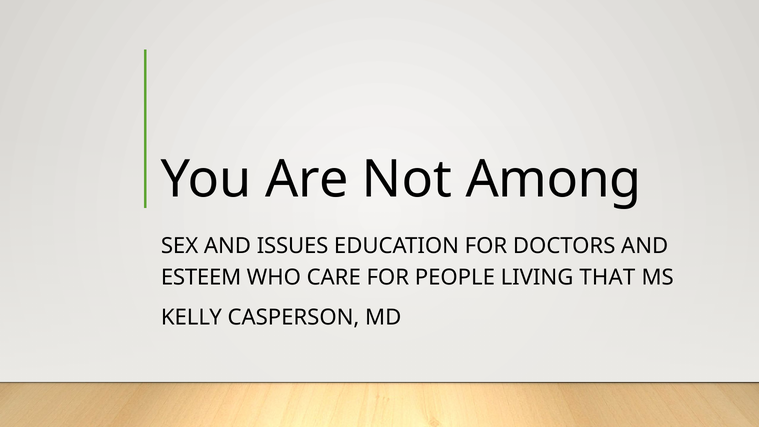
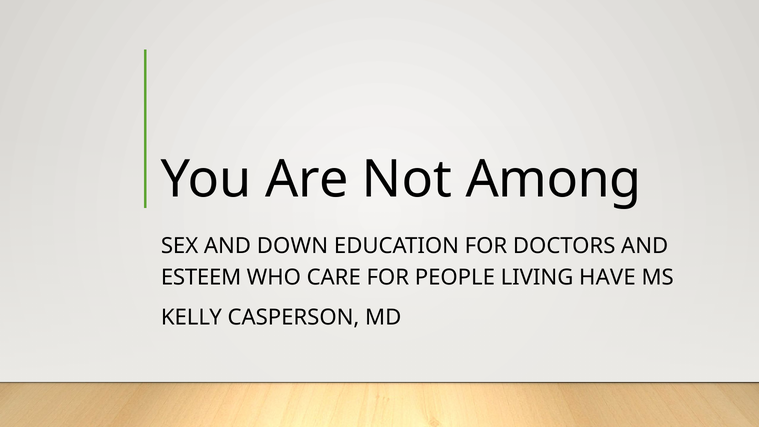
ISSUES: ISSUES -> DOWN (292, 246)
THAT: THAT -> HAVE (607, 278)
